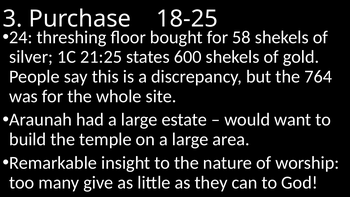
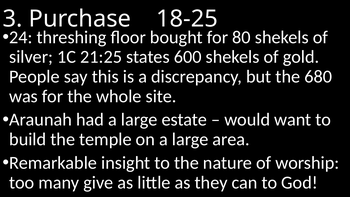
58: 58 -> 80 (241, 37)
764: 764 -> 680 (318, 77)
